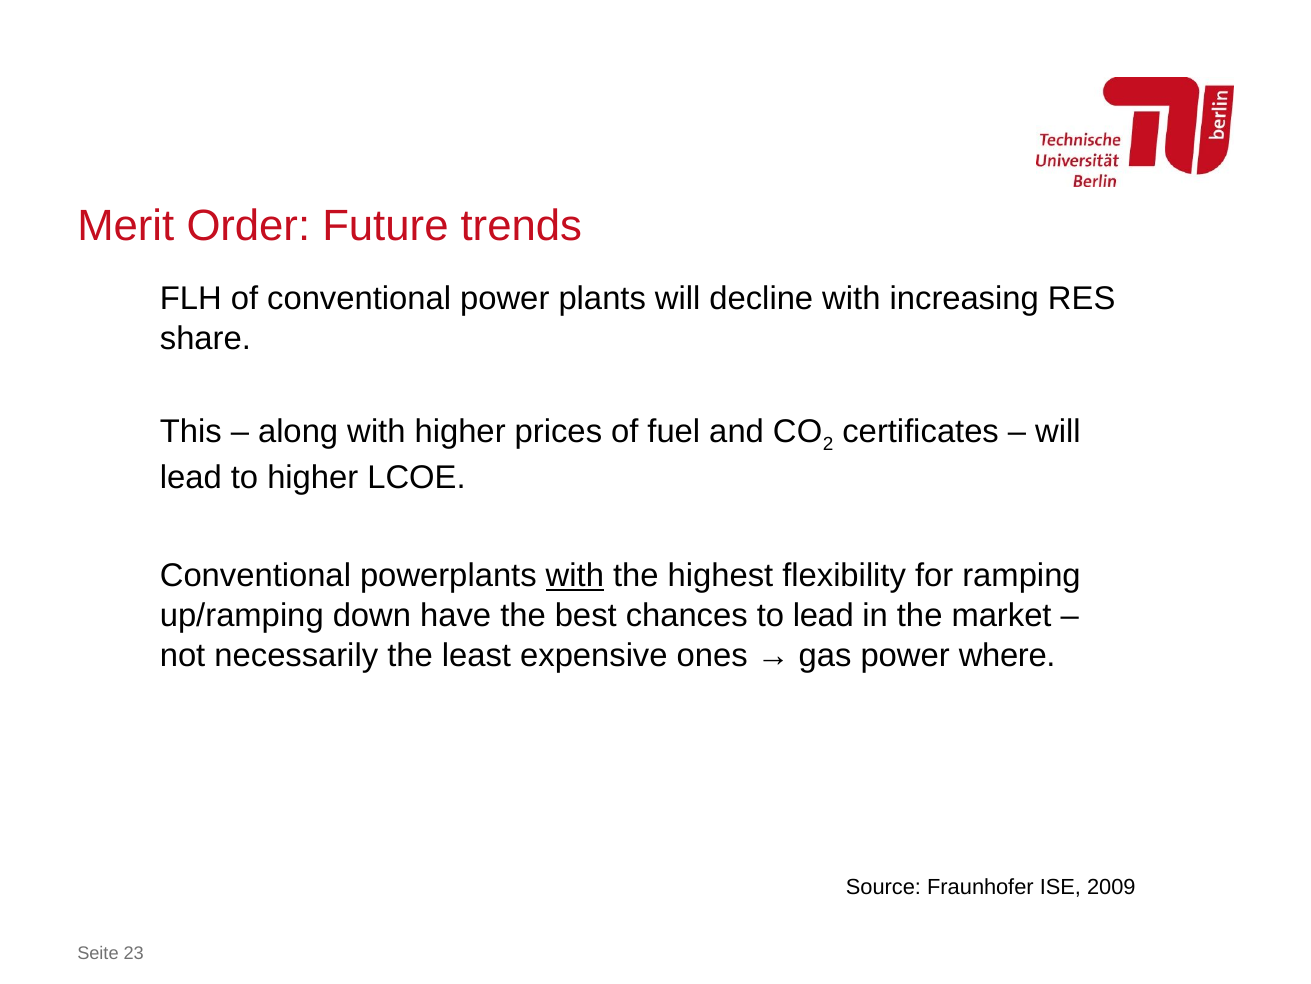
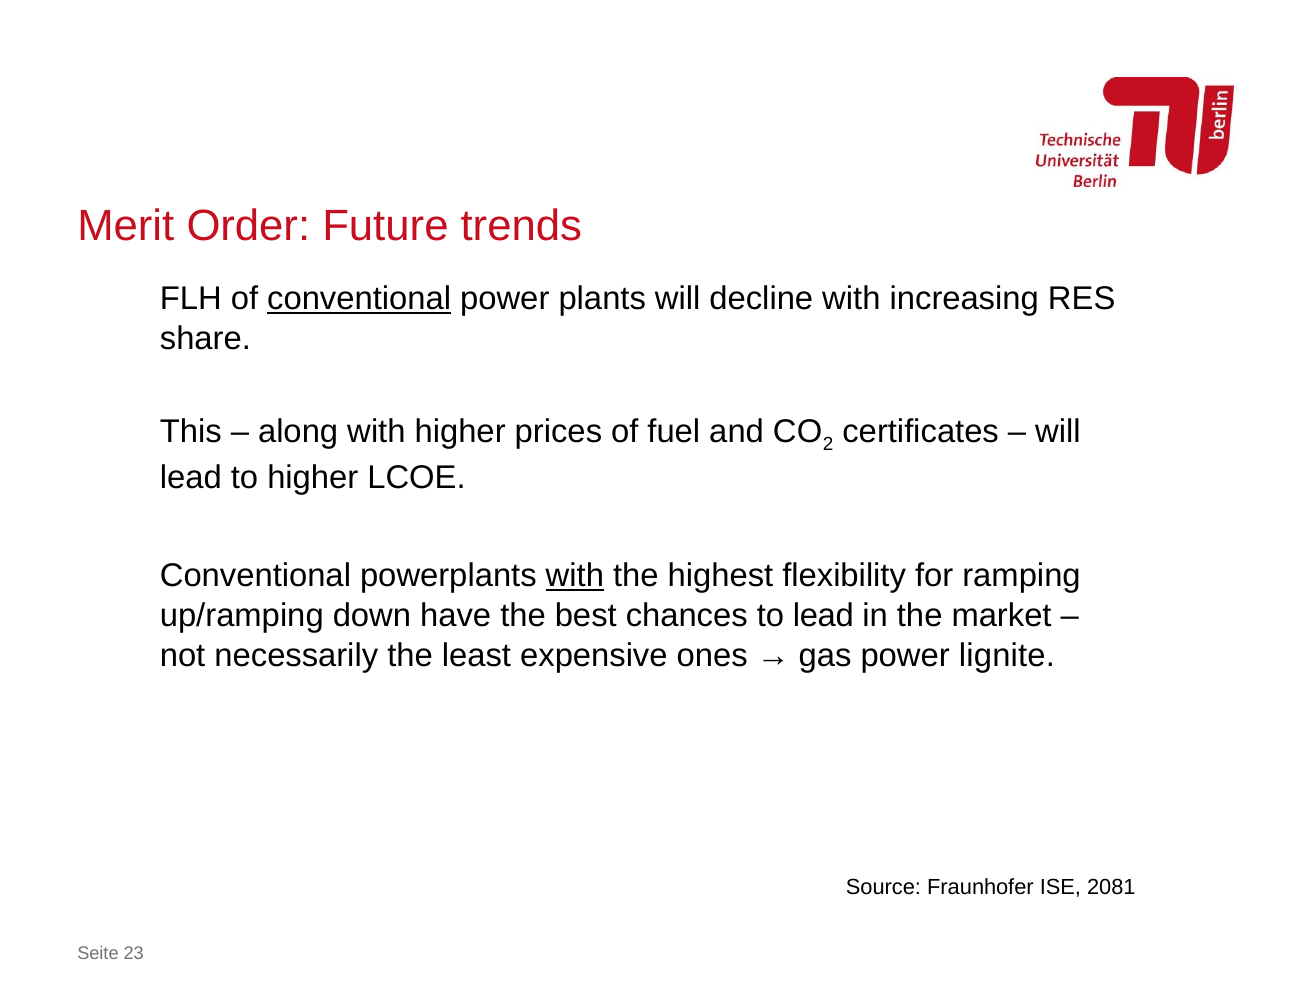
conventional underline: none -> present (359, 299)
where: where -> lignite (1007, 655)
2009: 2009 -> 2081 (1111, 887)
